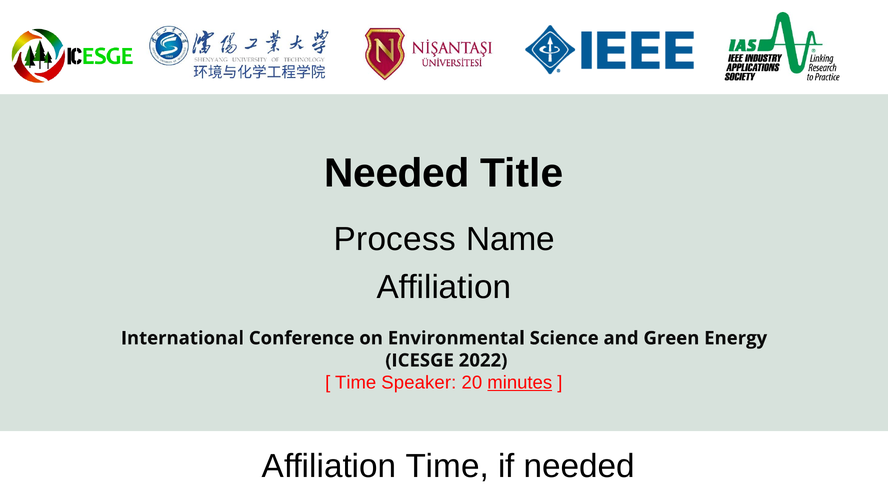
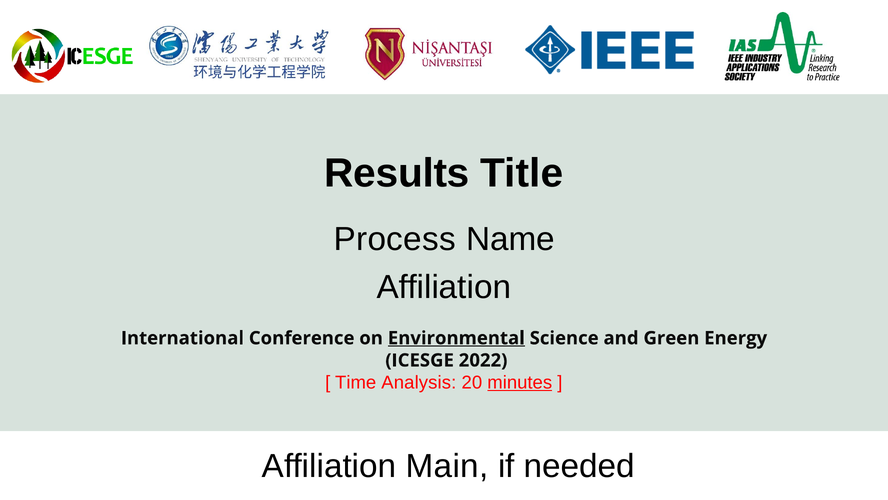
Needed: Needed -> Results (397, 173)
Environmental underline: none -> present (456, 338)
Speaker: Speaker -> Analysis (419, 382)
Affiliation Time: Time -> Main (447, 466)
